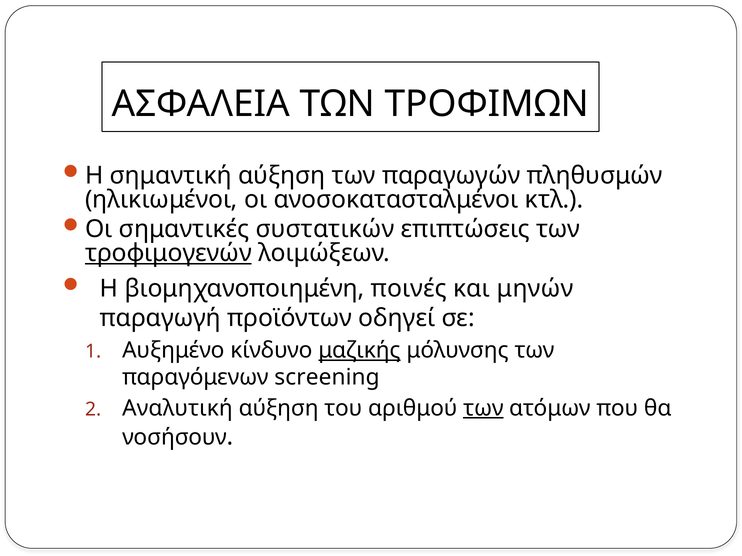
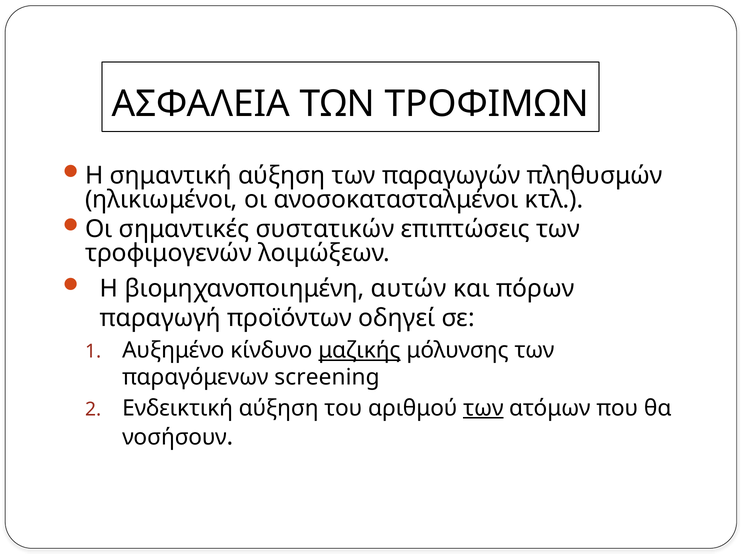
τροφιμογενών underline: present -> none (168, 253)
ποινές: ποινές -> αυτών (409, 289)
μηνών: μηνών -> πόρων (535, 289)
Αναλυτική: Αναλυτική -> Ενδεικτική (178, 409)
